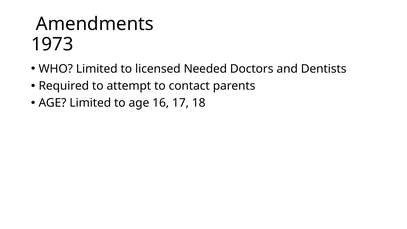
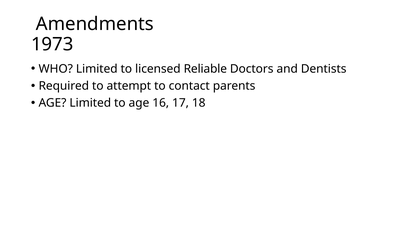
Needed: Needed -> Reliable (205, 69)
